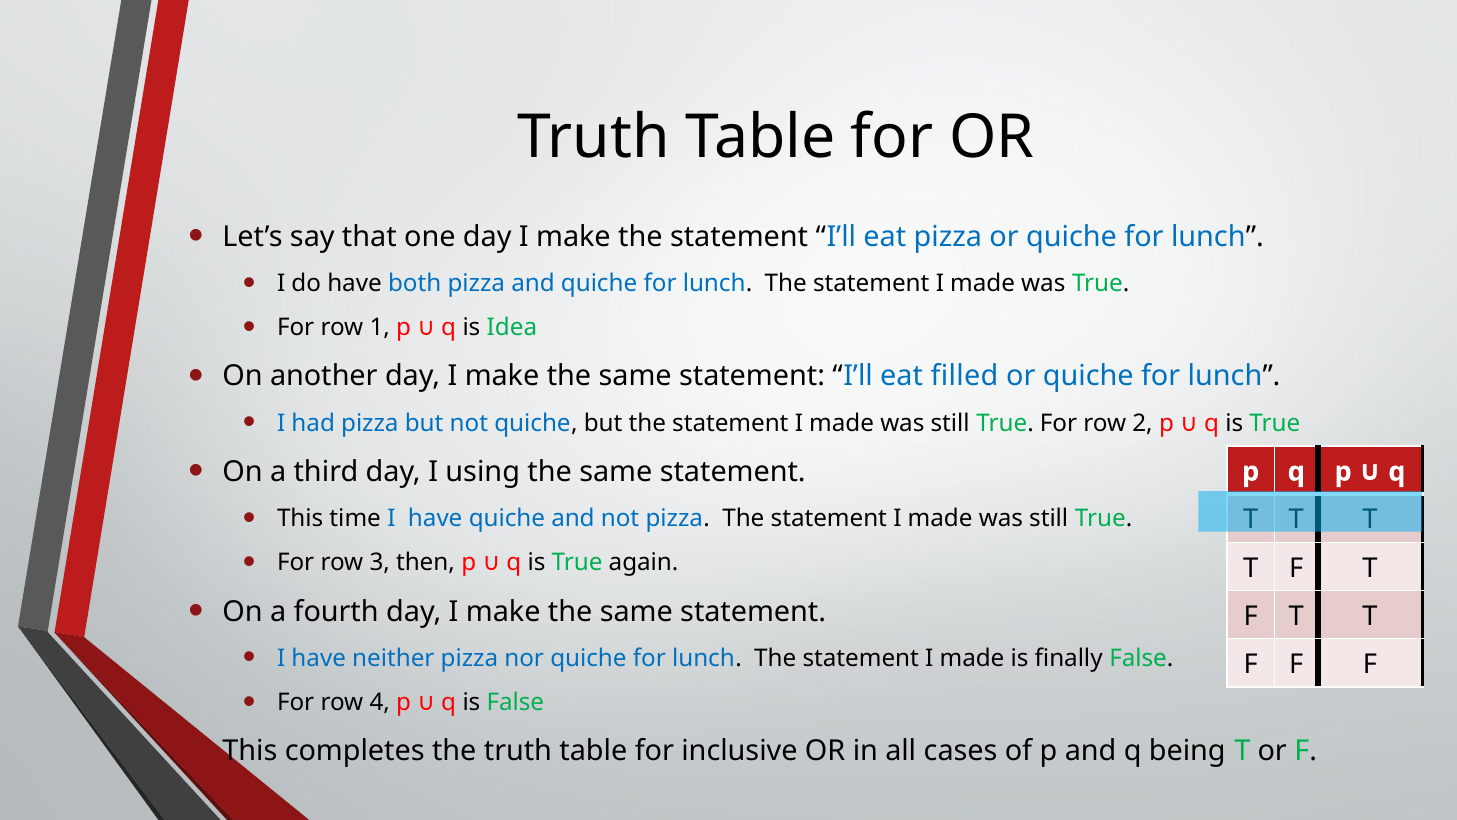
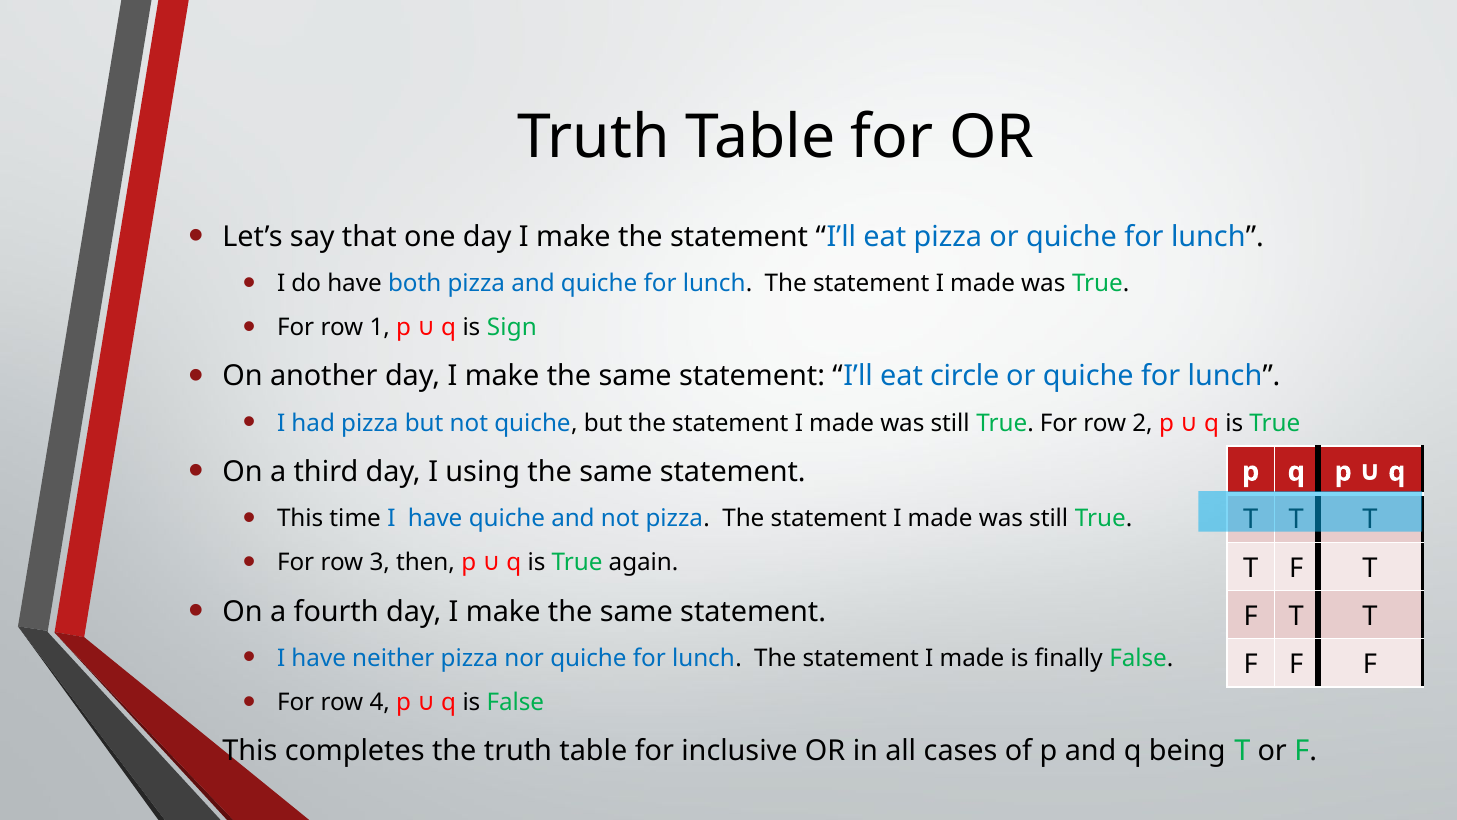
Idea: Idea -> Sign (512, 328)
filled: filled -> circle (965, 376)
